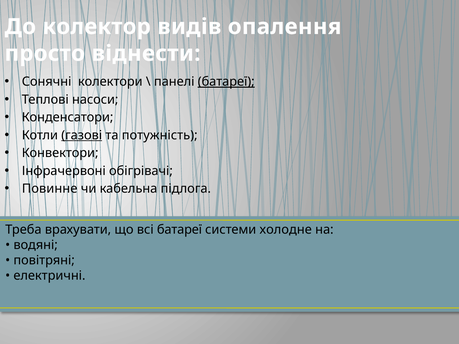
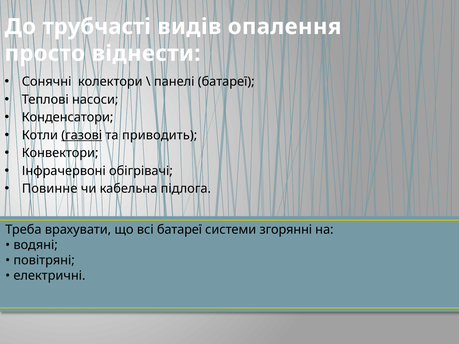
колектор: колектор -> трубчасті (97, 27)
батареї underline: present -> none (226, 82)
потужність: потужність -> приводить (160, 135)
холодне: холодне -> згорянні (286, 230)
